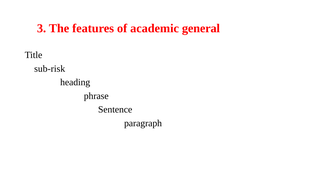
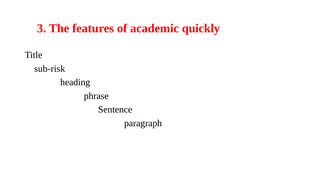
general: general -> quickly (201, 28)
